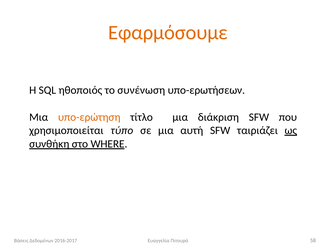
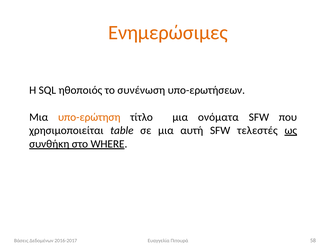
Εφαρμόσουμε: Εφαρμόσουμε -> Ενημερώσιμες (168, 33)
διάκριση: διάκριση -> ονόματα (218, 117)
τύπο: τύπο -> table (122, 131)
ταιριάζει: ταιριάζει -> τελεστές (257, 131)
